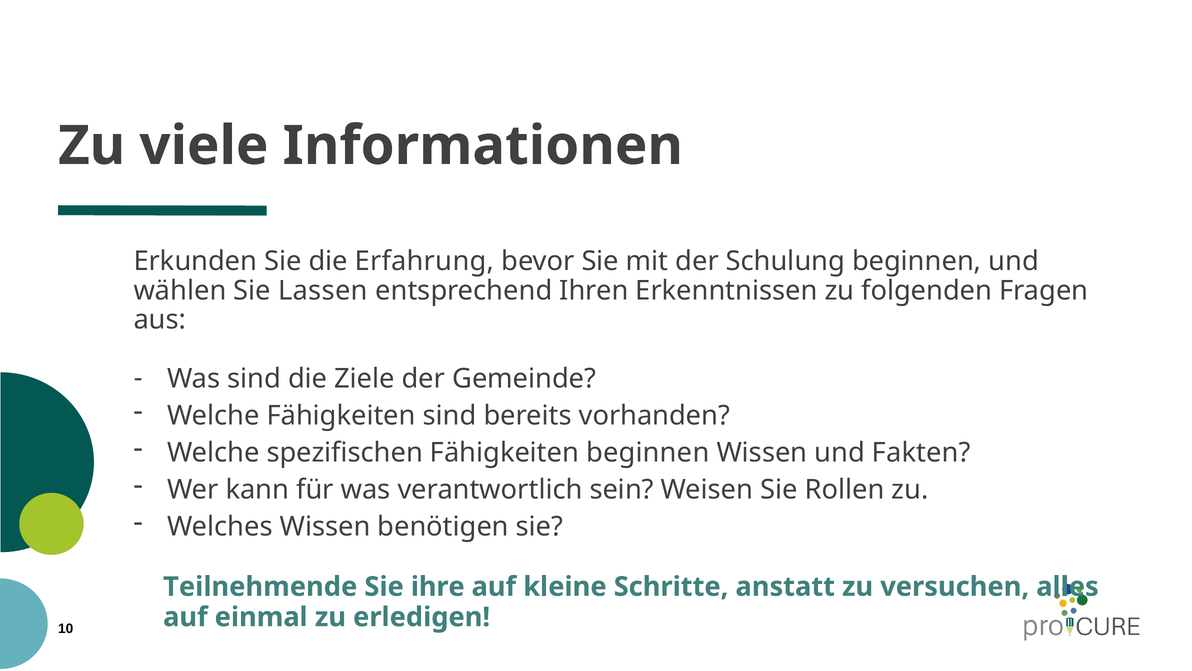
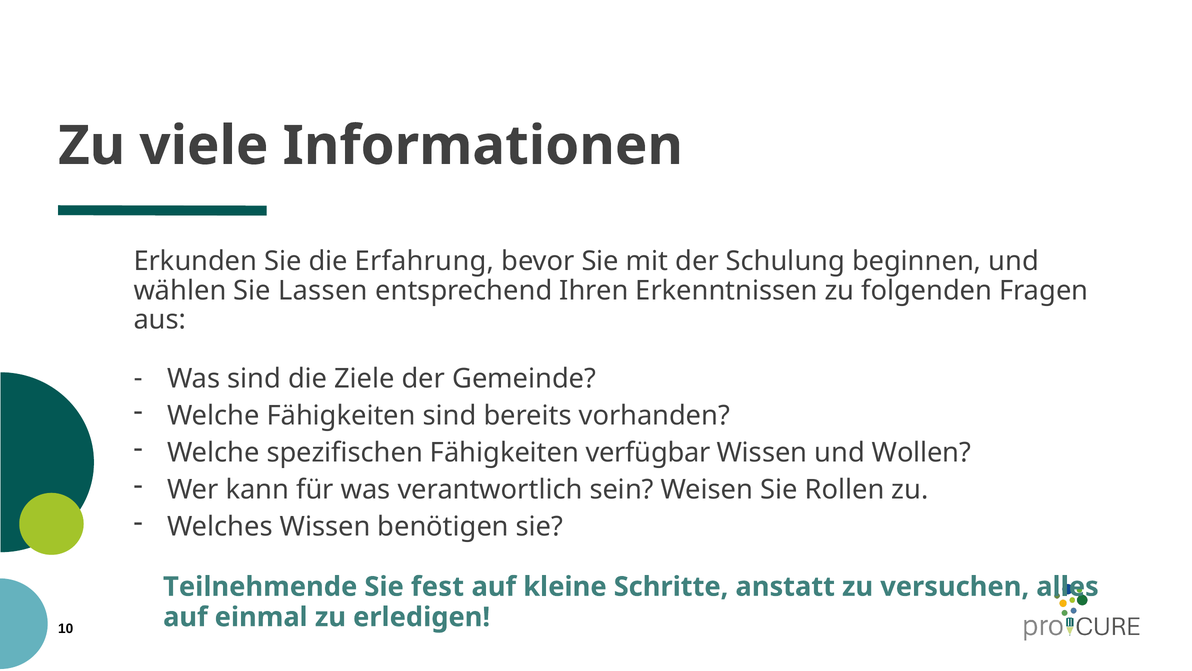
Fähigkeiten beginnen: beginnen -> verfügbar (648, 452)
Fakten: Fakten -> Wollen (921, 452)
ihre: ihre -> fest (437, 586)
